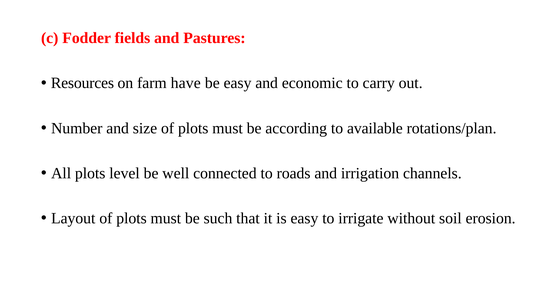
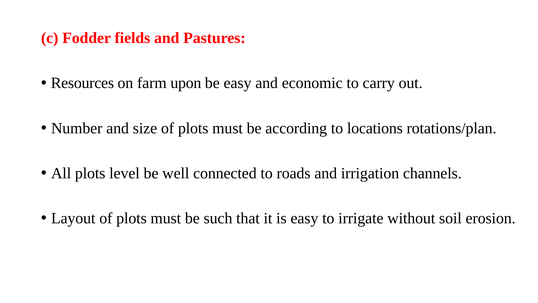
have: have -> upon (186, 83)
available: available -> locations (375, 128)
